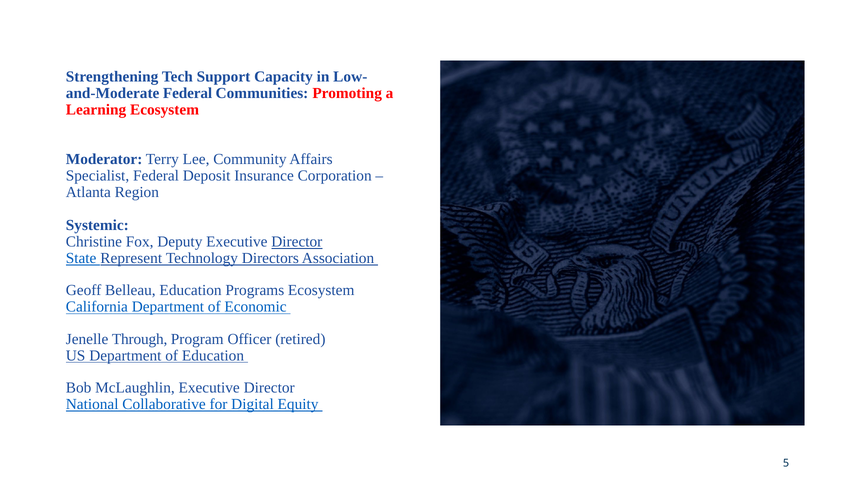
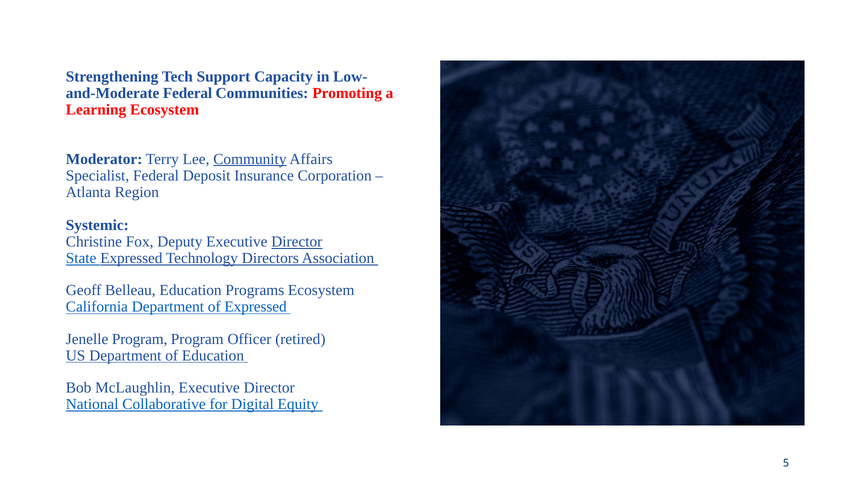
Community underline: none -> present (250, 159)
State Represent: Represent -> Expressed (131, 258)
of Economic: Economic -> Expressed (256, 307)
Jenelle Through: Through -> Program (140, 339)
